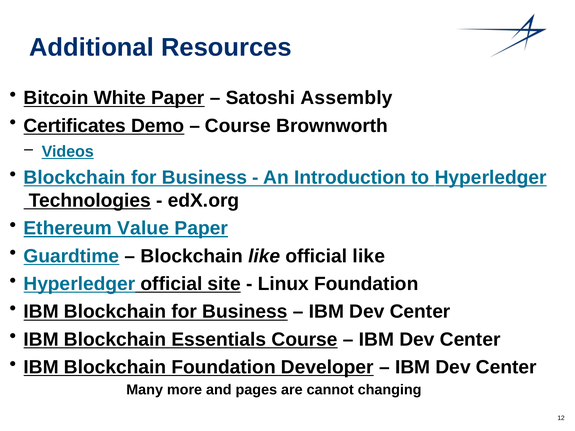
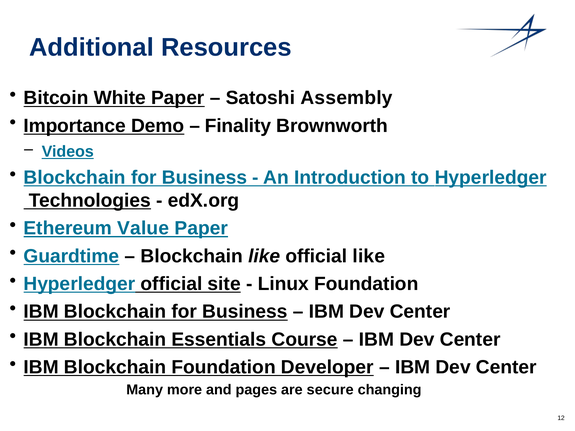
Certificates: Certificates -> Importance (75, 126)
Course: Course -> Finality (238, 126)
cannot: cannot -> secure (330, 390)
